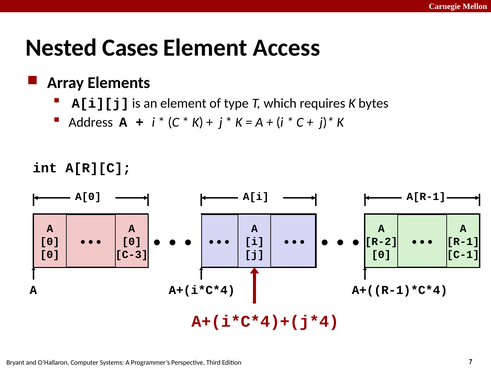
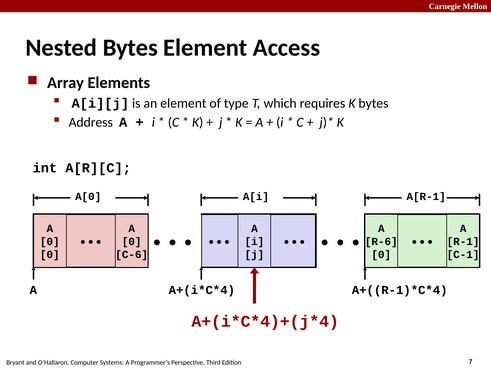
Nested Cases: Cases -> Bytes (130, 48)
R-2: R-2 -> R-6 (381, 242)
C-3: C-3 -> C-6 (132, 255)
